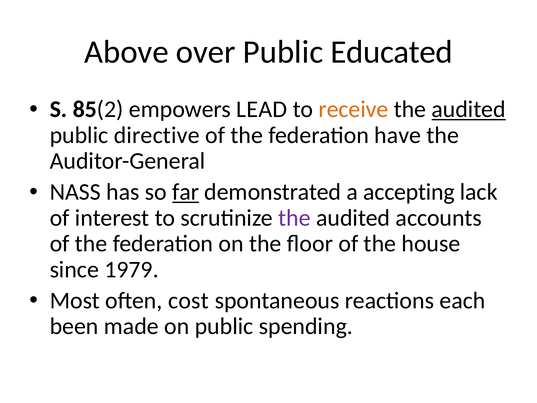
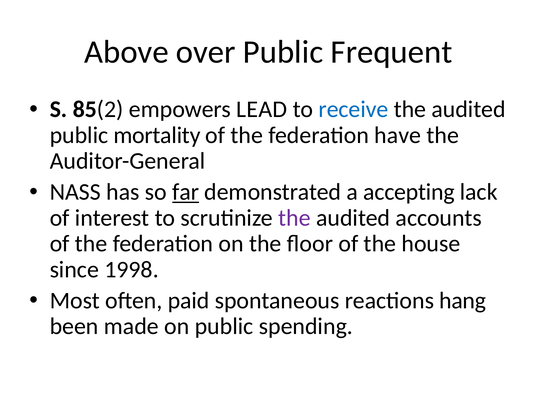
Educated: Educated -> Frequent (392, 52)
receive colour: orange -> blue (353, 109)
audited underline: present -> none (469, 109)
directive: directive -> mortality (157, 135)
1979: 1979 -> 1998 (132, 269)
cost: cost -> paid (189, 300)
each: each -> hang (463, 300)
